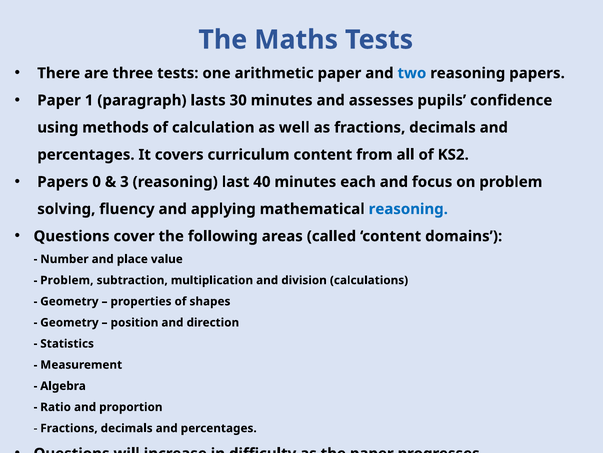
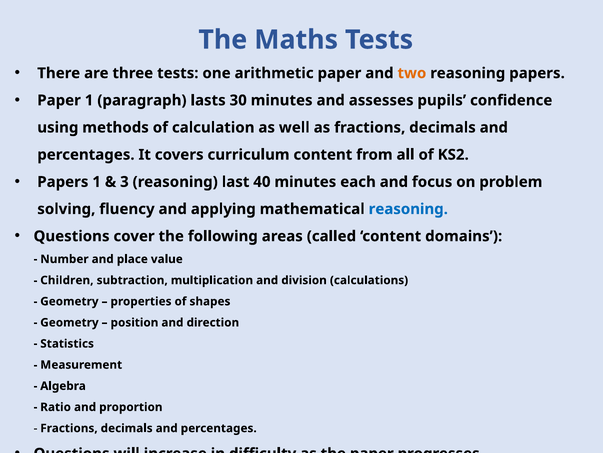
two colour: blue -> orange (412, 73)
Papers 0: 0 -> 1 (97, 182)
Problem: Problem -> Children (67, 280)
